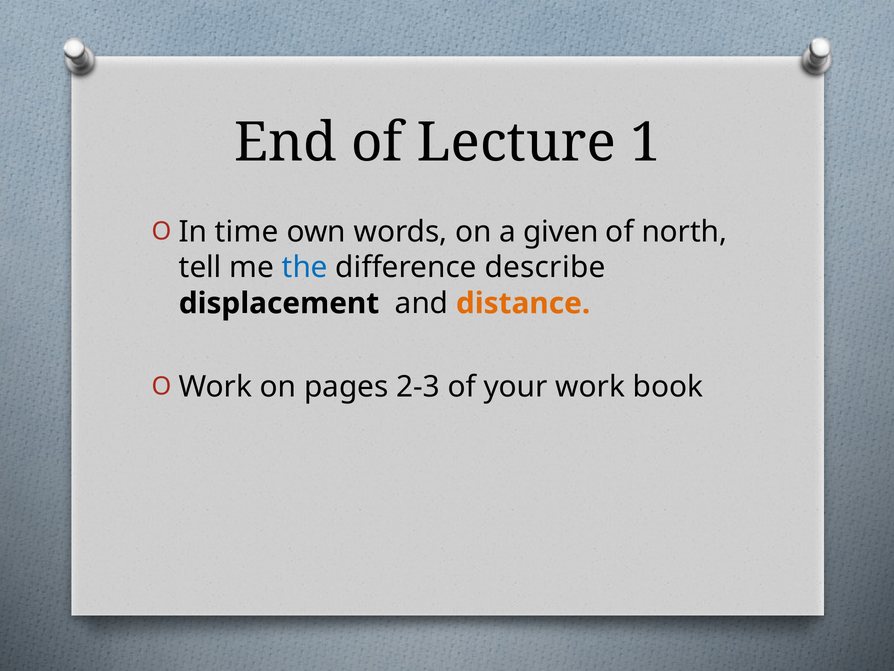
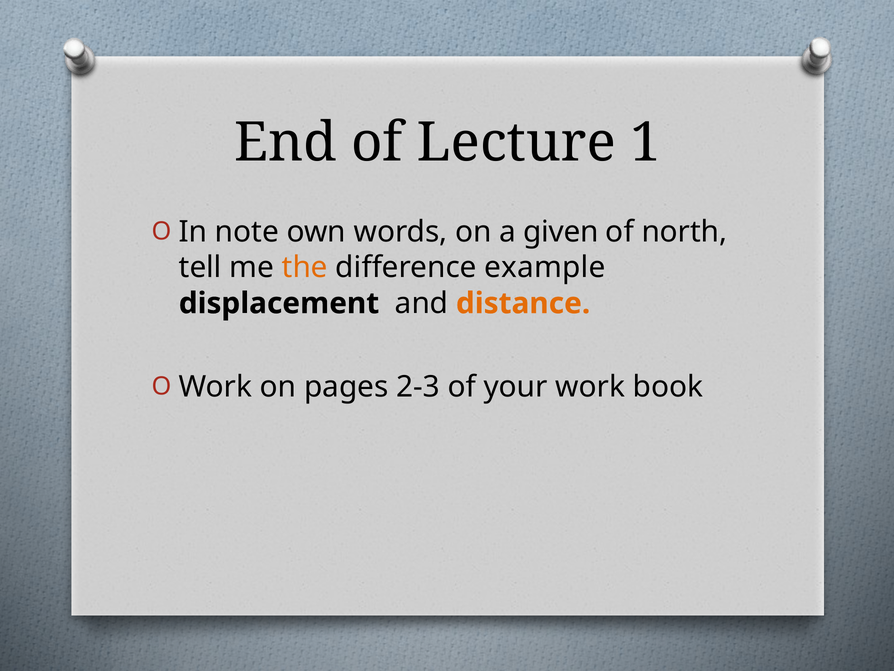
time: time -> note (247, 232)
the colour: blue -> orange (305, 267)
describe: describe -> example (545, 267)
